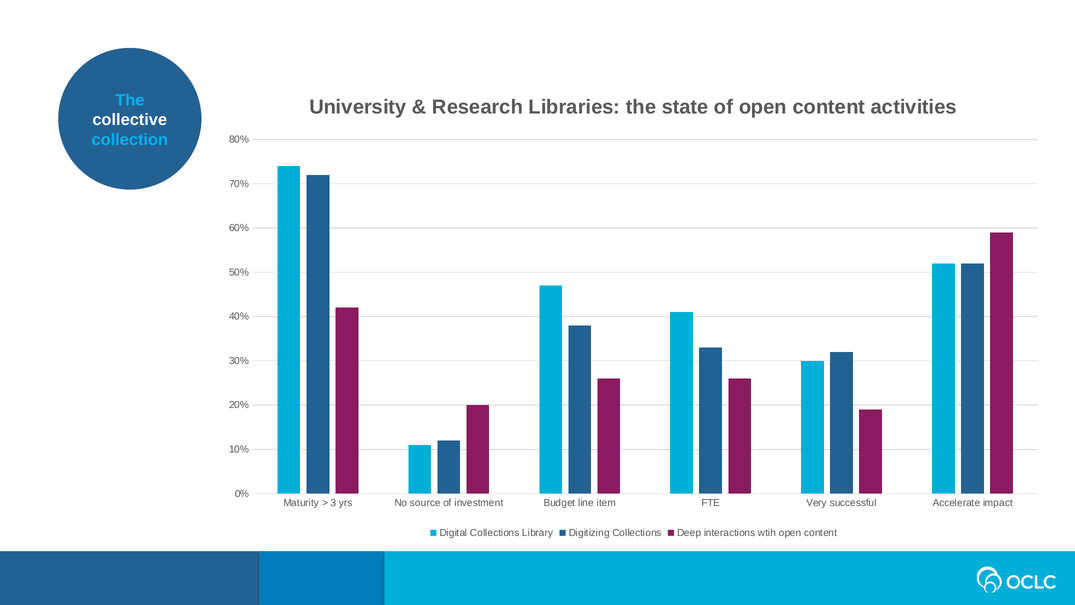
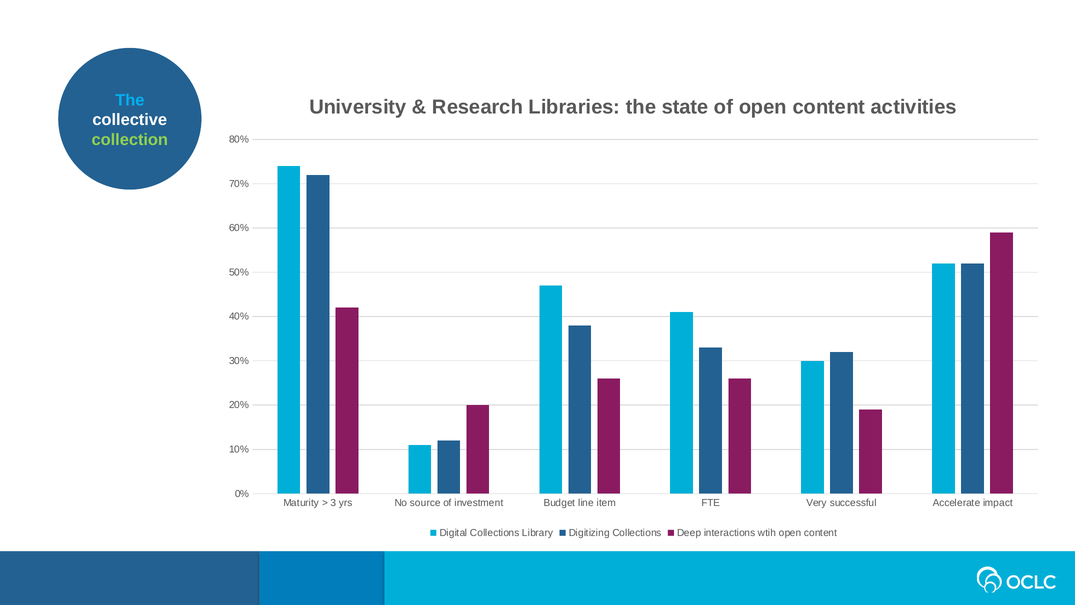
collection colour: light blue -> light green (130, 139)
